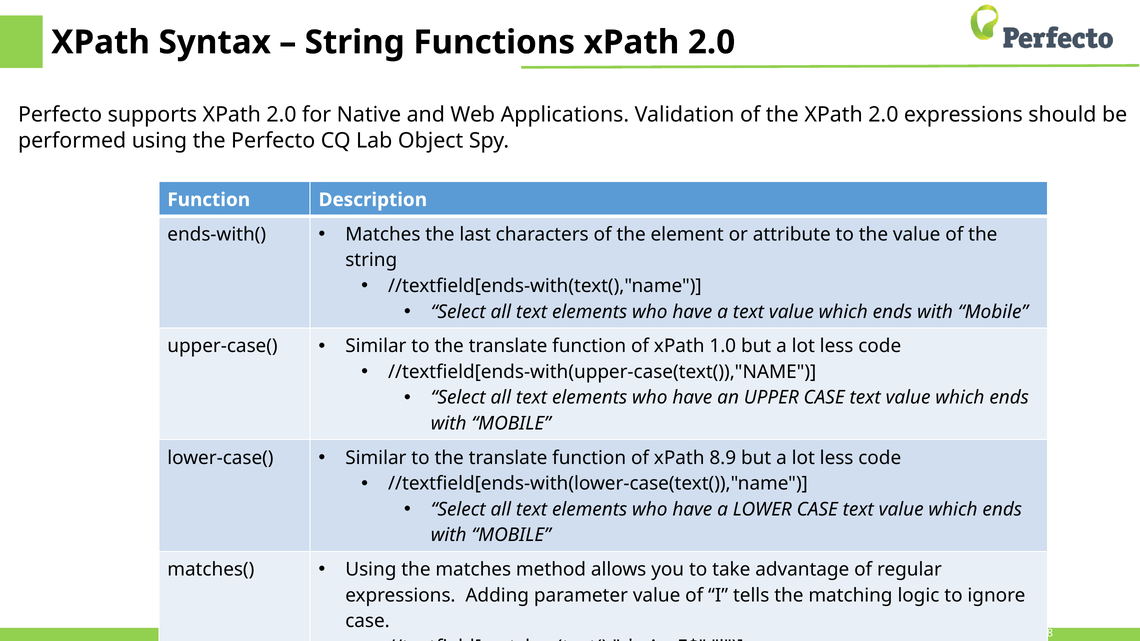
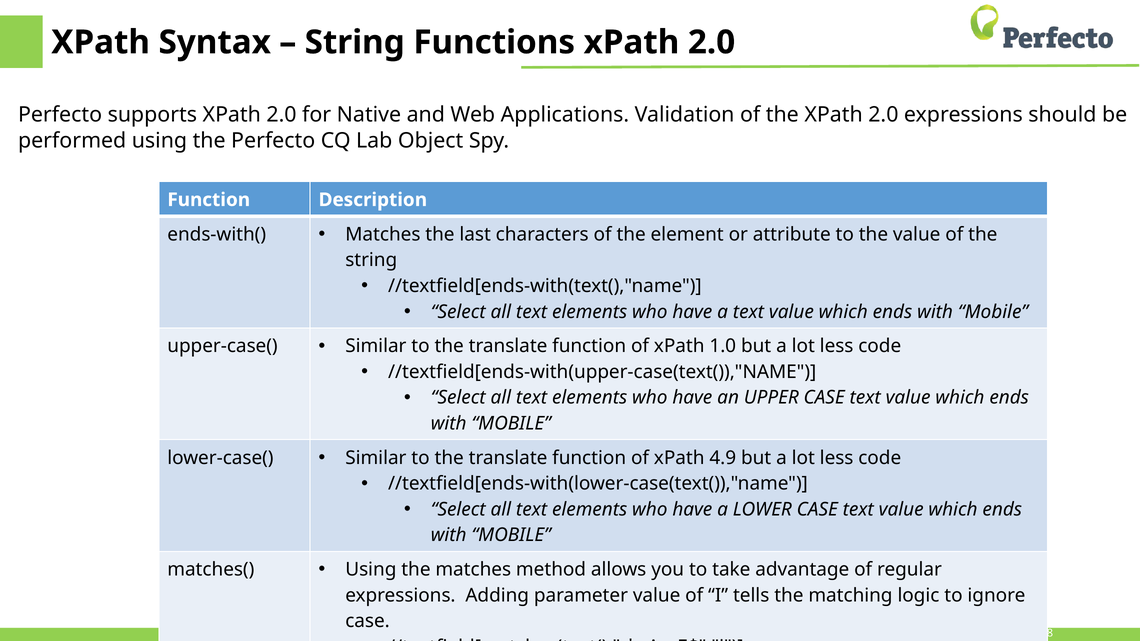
8.9: 8.9 -> 4.9 (723, 458)
